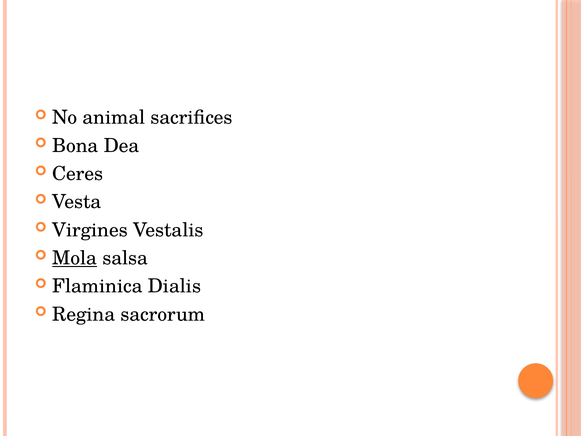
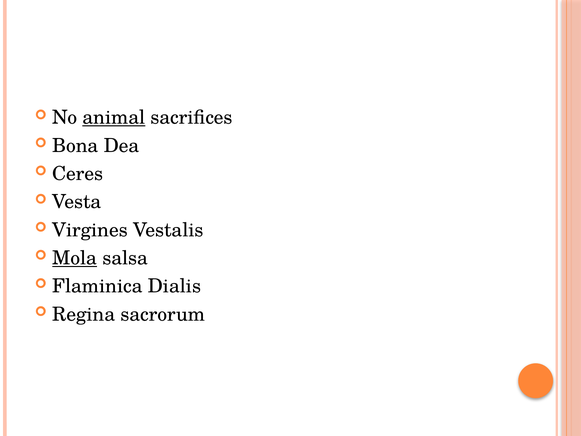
animal underline: none -> present (114, 118)
